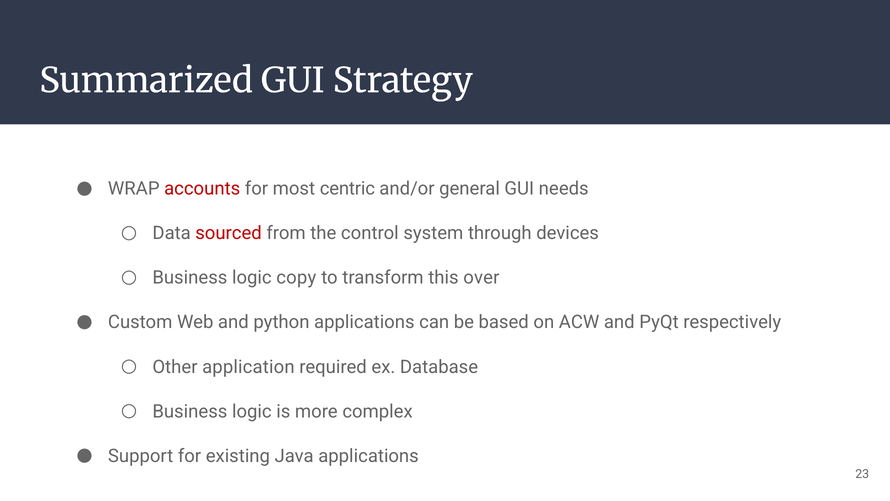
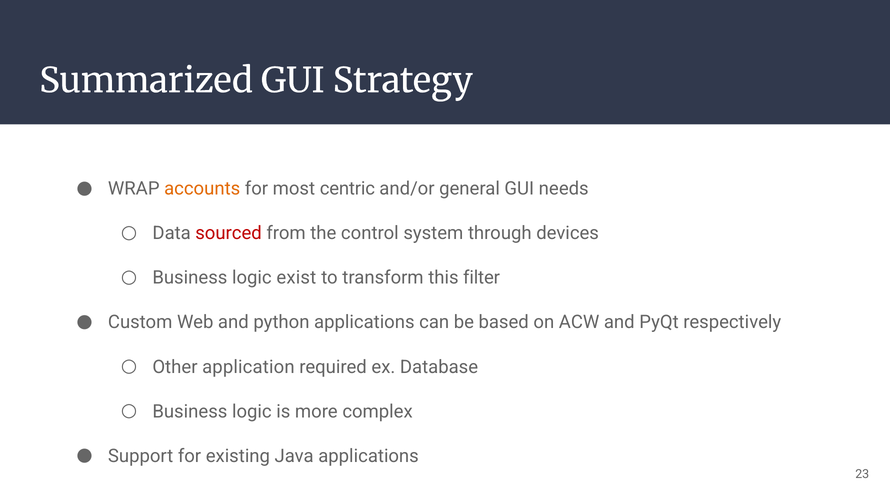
accounts colour: red -> orange (202, 189)
copy: copy -> exist (296, 278)
over: over -> filter (482, 278)
